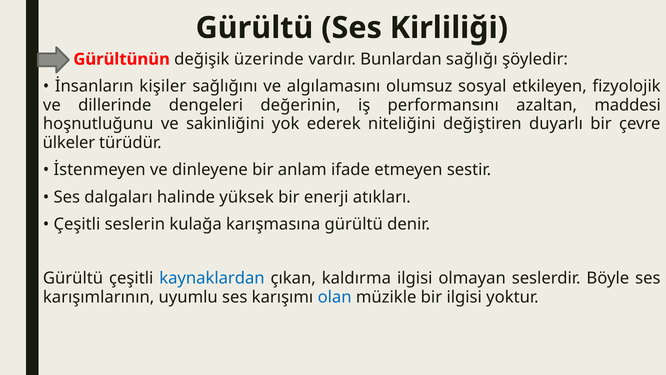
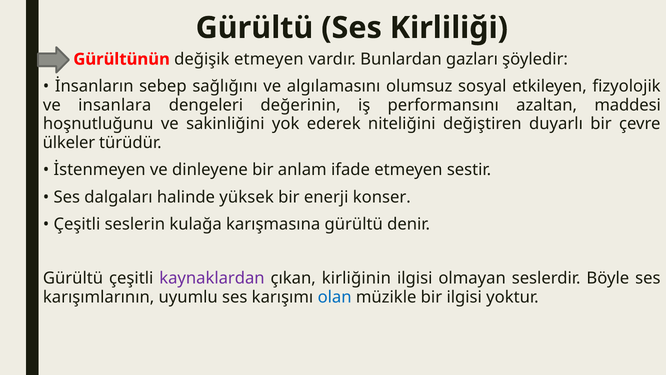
değişik üzerinde: üzerinde -> etmeyen (269, 59)
sağlığı: sağlığı -> gazları (472, 59)
kişiler: kişiler -> sebep (163, 86)
dillerinde: dillerinde -> insanlara (115, 105)
atıkları: atıkları -> konser (382, 197)
kaynaklardan colour: blue -> purple (212, 278)
kaldırma: kaldırma -> kirliğinin (356, 278)
